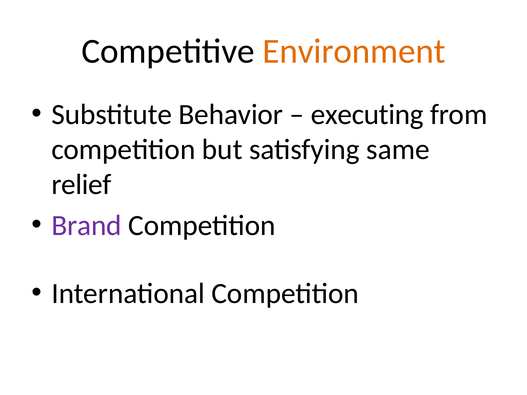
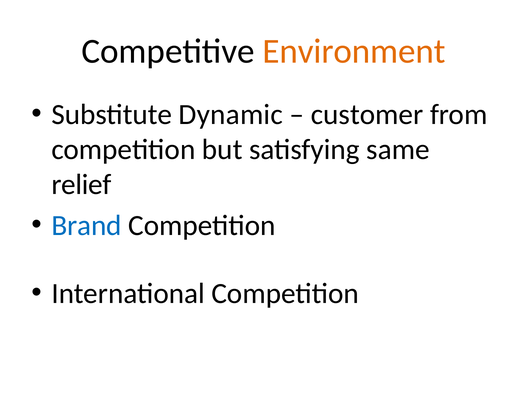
Behavior: Behavior -> Dynamic (231, 114)
executing: executing -> customer (367, 114)
Brand colour: purple -> blue (87, 226)
